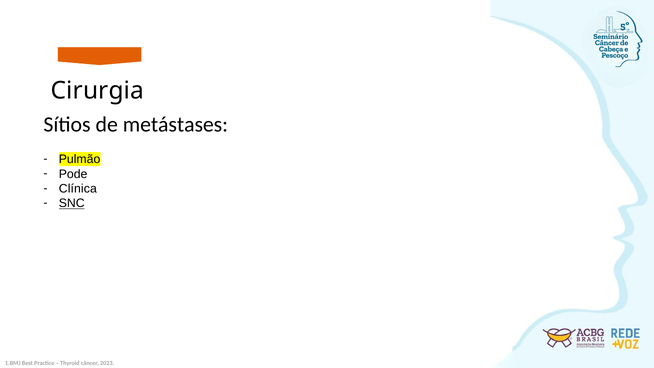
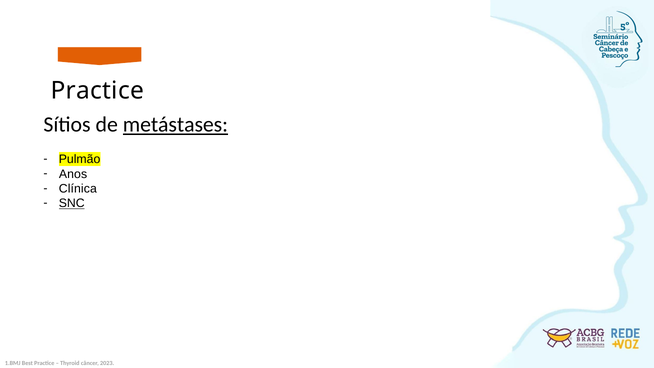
Cirurgia: Cirurgia -> Practice (97, 91)
metástases underline: none -> present (175, 125)
Pode: Pode -> Anos (73, 174)
